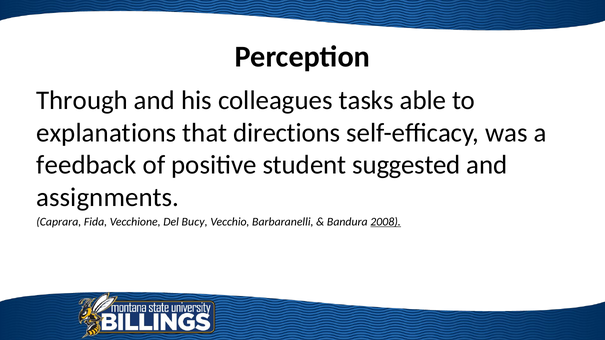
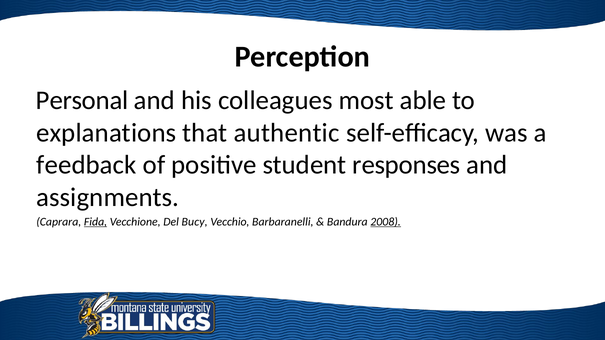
Through: Through -> Personal (82, 100)
tasks: tasks -> most (366, 100)
directions: directions -> authentic (287, 133)
suggested: suggested -> responses (406, 165)
Fida underline: none -> present (96, 222)
